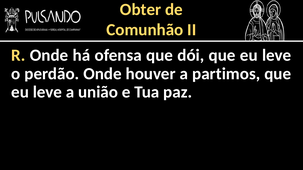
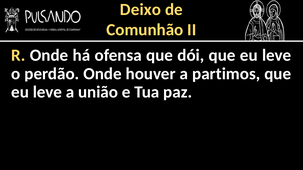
Obter: Obter -> Deixo (141, 9)
